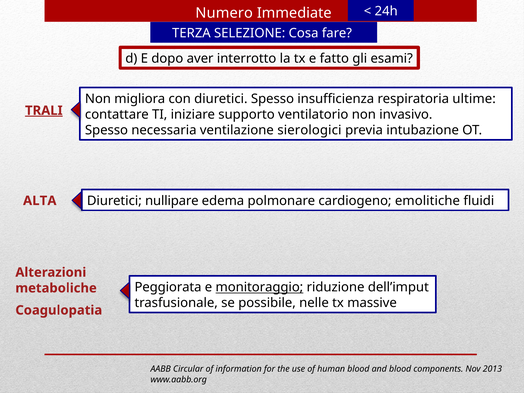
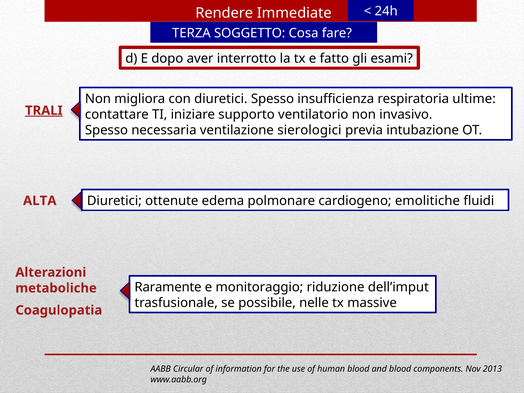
Numero: Numero -> Rendere (224, 13)
SELEZIONE: SELEZIONE -> SOGGETTO (250, 33)
nullipare: nullipare -> ottenute (172, 201)
Peggiorata: Peggiorata -> Raramente (168, 287)
monitoraggio underline: present -> none (259, 287)
